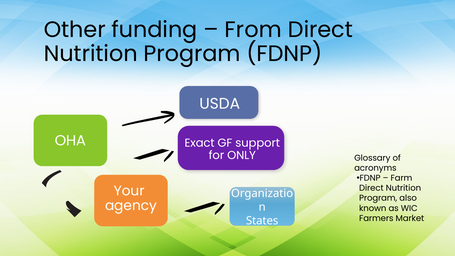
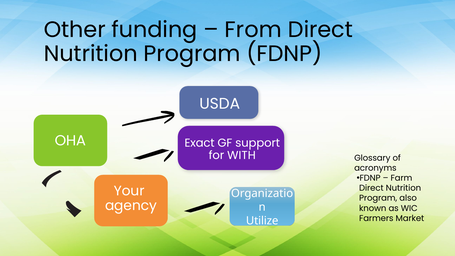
ONLY: ONLY -> WITH (241, 155)
States: States -> Utilize (262, 221)
